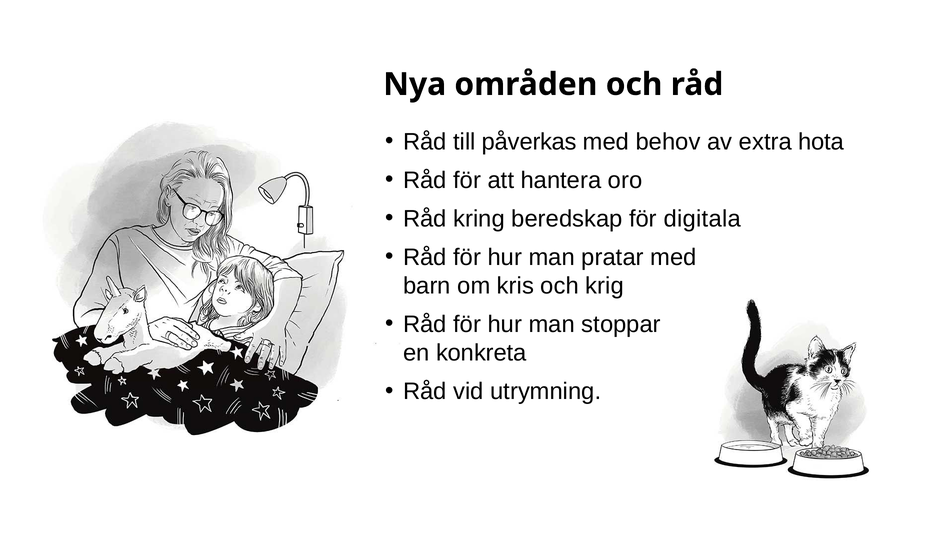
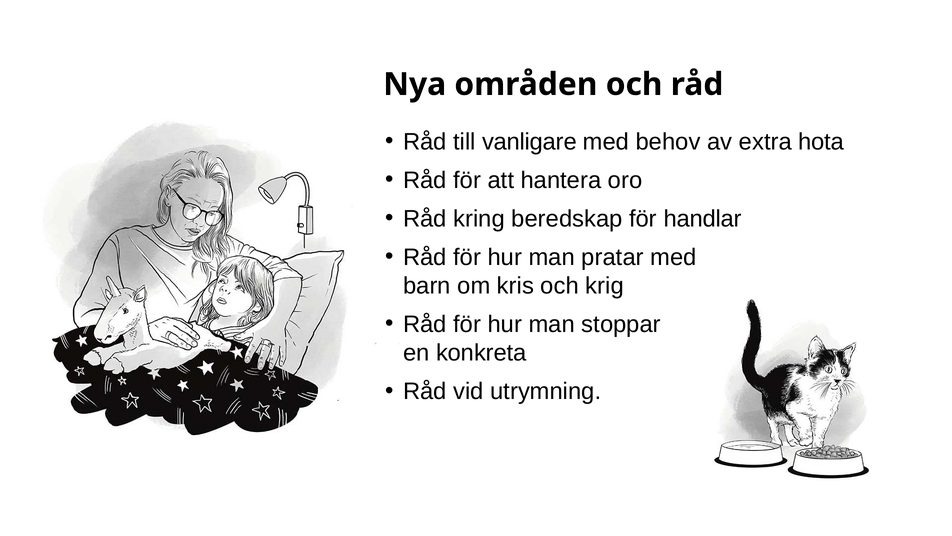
påverkas: påverkas -> vanligare (529, 142)
digitala: digitala -> handlar (703, 219)
